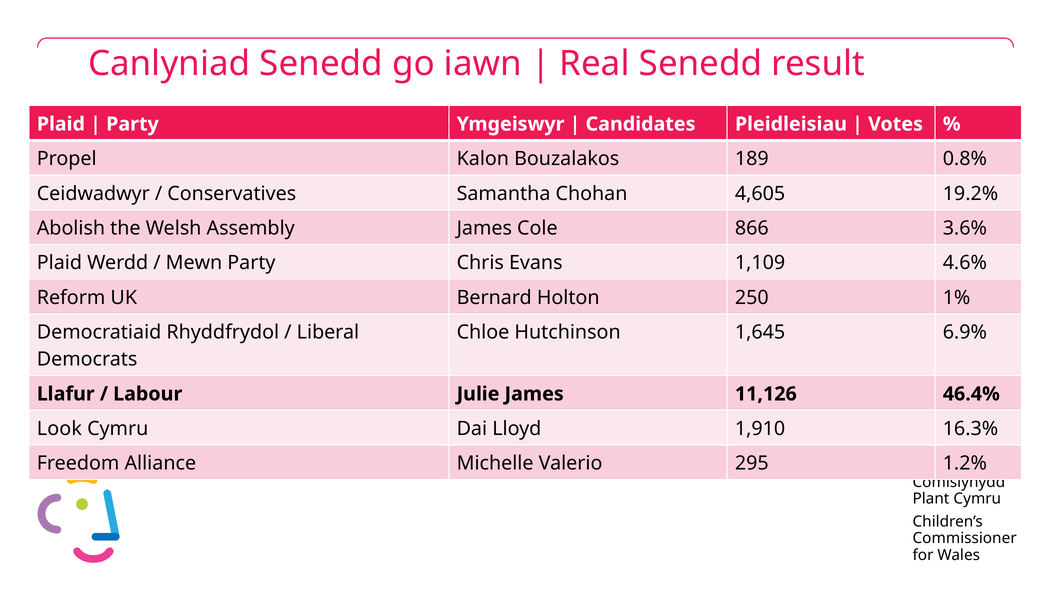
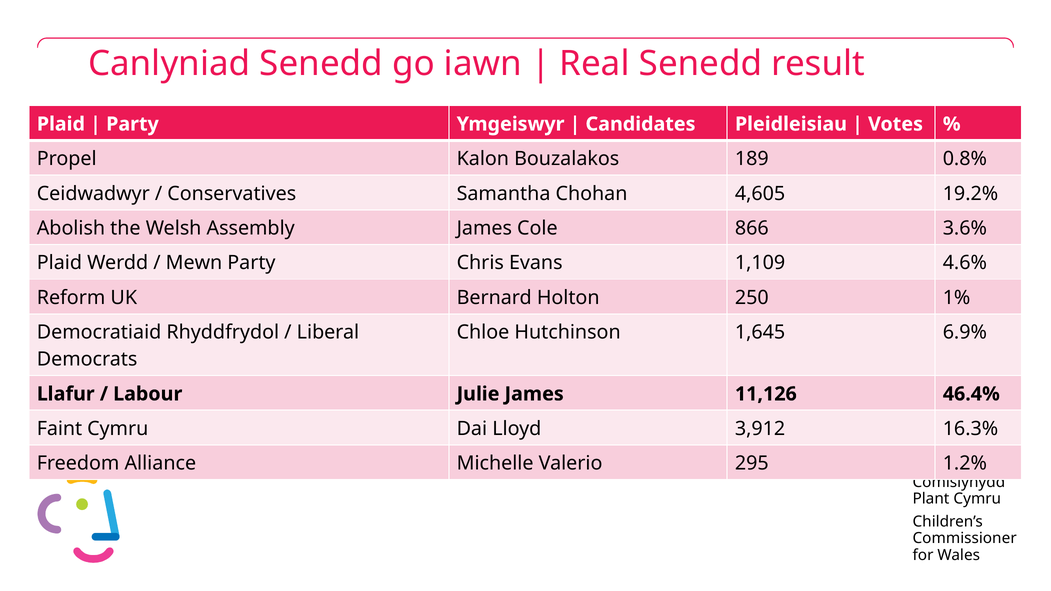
Look: Look -> Faint (59, 429)
1,910: 1,910 -> 3,912 (760, 429)
